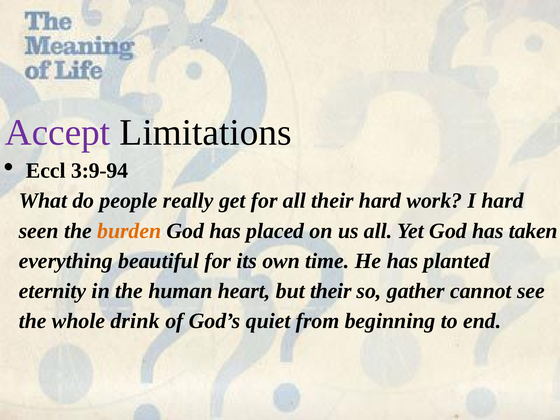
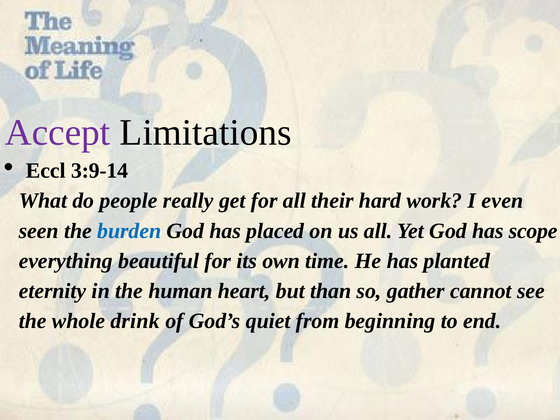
3:9-94: 3:9-94 -> 3:9-14 (99, 171)
I hard: hard -> even (502, 201)
burden colour: orange -> blue (129, 231)
taken: taken -> scope (533, 231)
but their: their -> than (331, 291)
